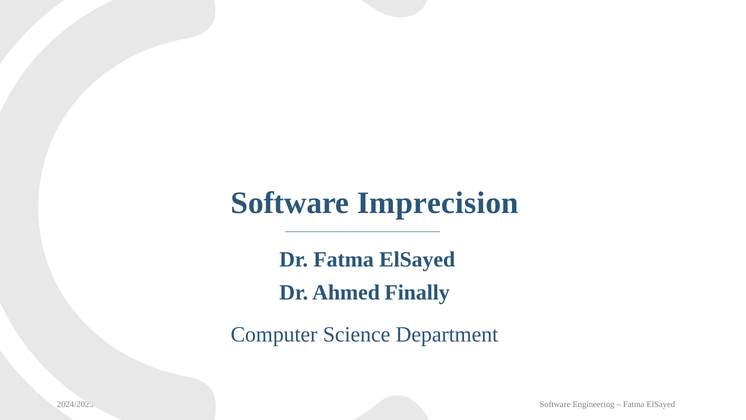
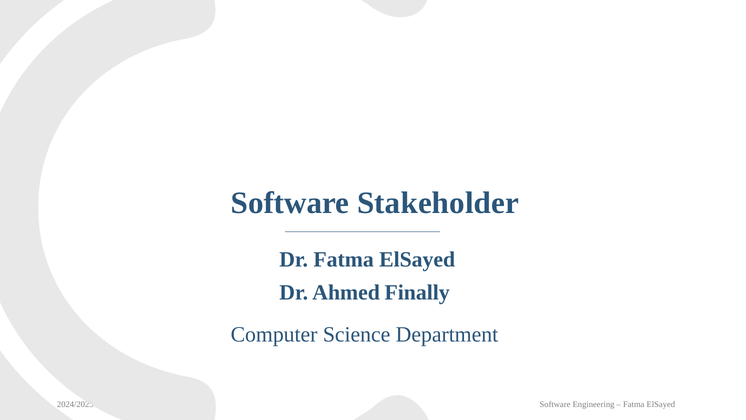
Imprecision: Imprecision -> Stakeholder (438, 203)
